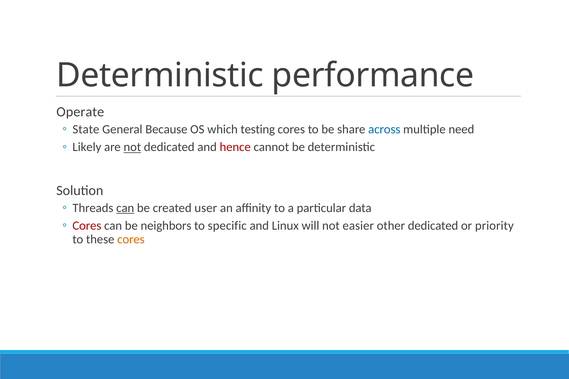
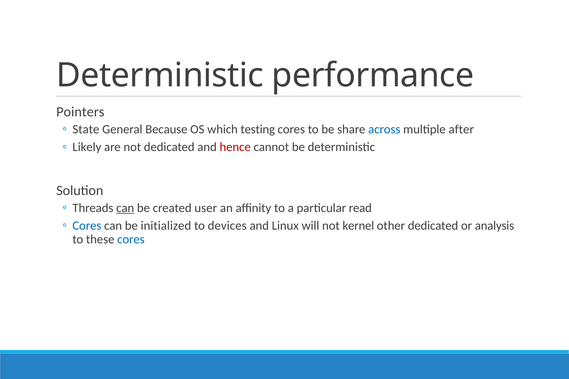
Operate: Operate -> Pointers (80, 112)
need: need -> after (461, 129)
not underline: present -> none (132, 147)
data: data -> read (360, 208)
Cores colour: red -> blue (87, 226)
neighbors: neighbors -> initialized (166, 226)
specific: specific -> devices (227, 226)
easier: easier -> kernel (358, 226)
priority: priority -> analysis (494, 226)
cores colour: orange -> blue (131, 240)
